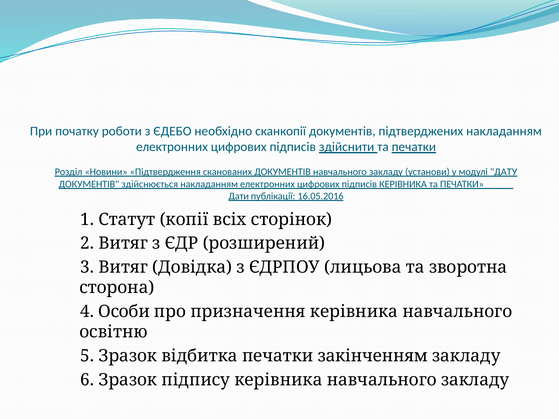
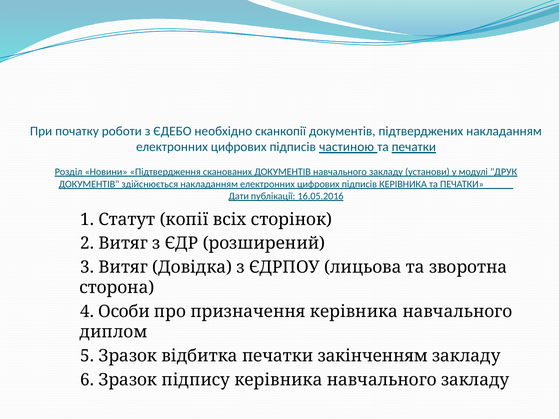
здійснити: здійснити -> частиною (347, 147)
ДАТУ: ДАТУ -> ДРУК (504, 172)
освітню: освітню -> диплом (114, 332)
